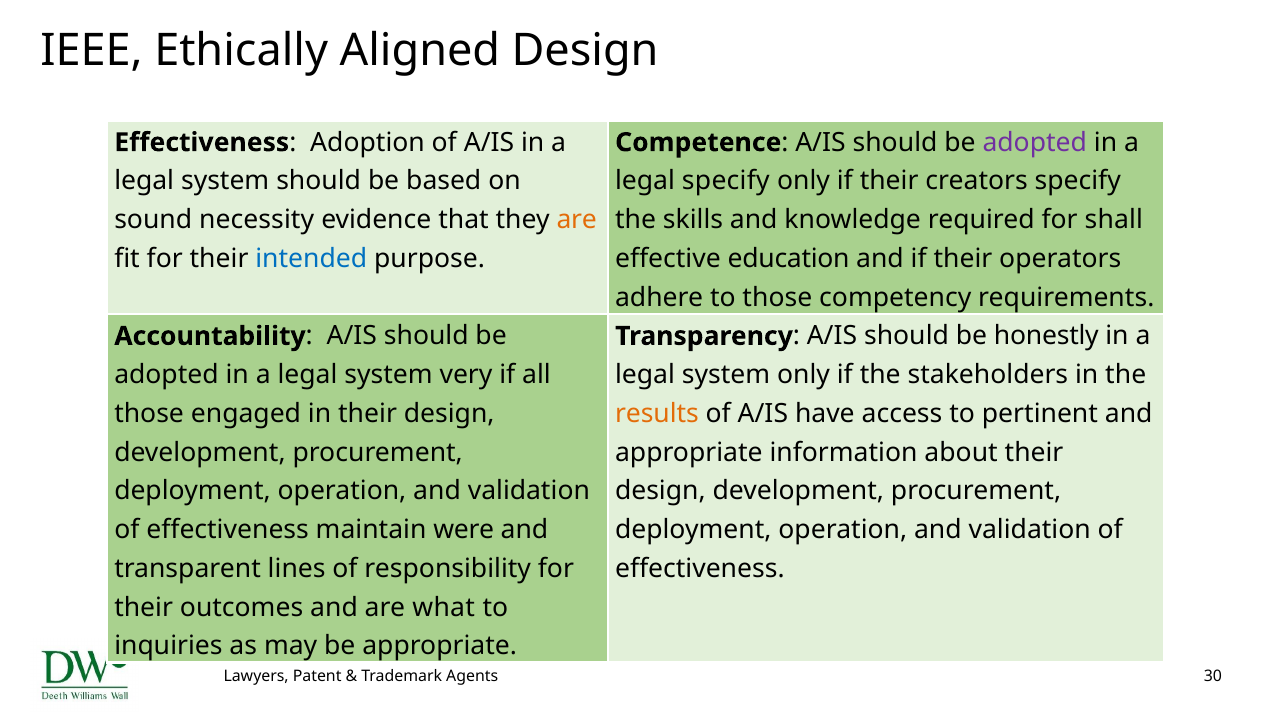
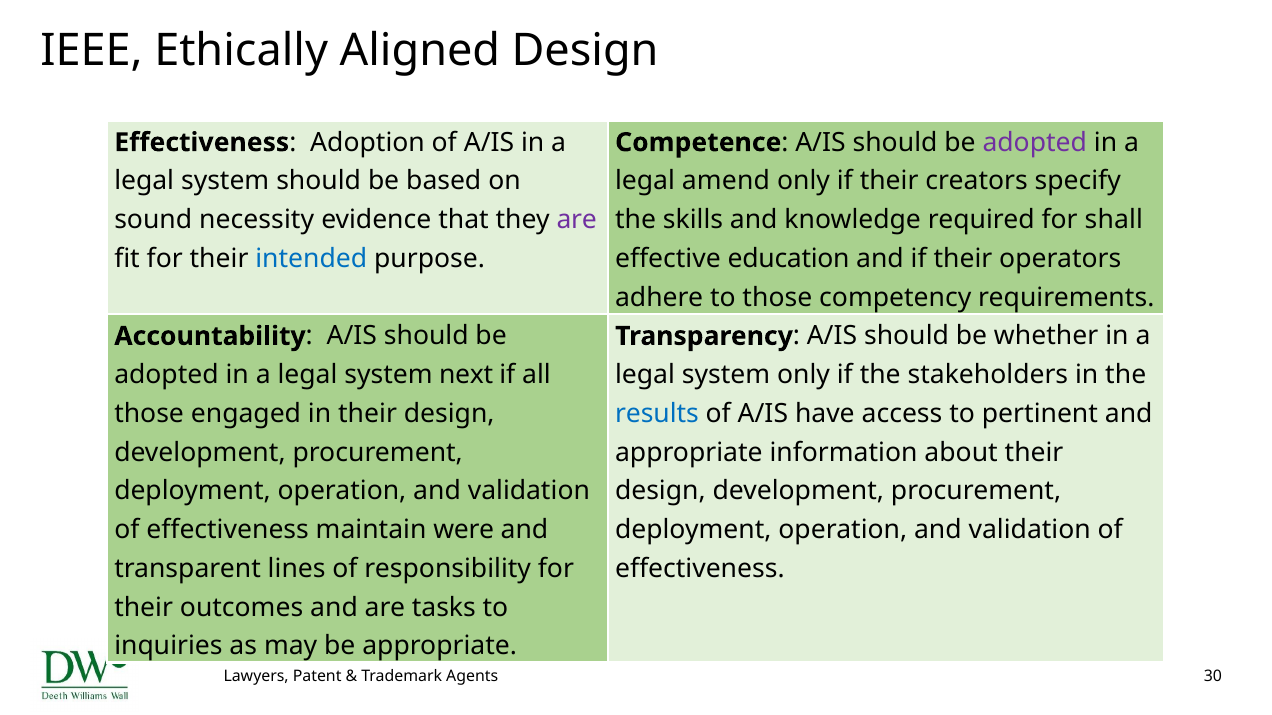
legal specify: specify -> amend (726, 181)
are colour: orange -> purple (577, 220)
honestly: honestly -> whether (1046, 336)
very: very -> next (466, 375)
results colour: orange -> blue (657, 414)
what: what -> tasks (444, 608)
